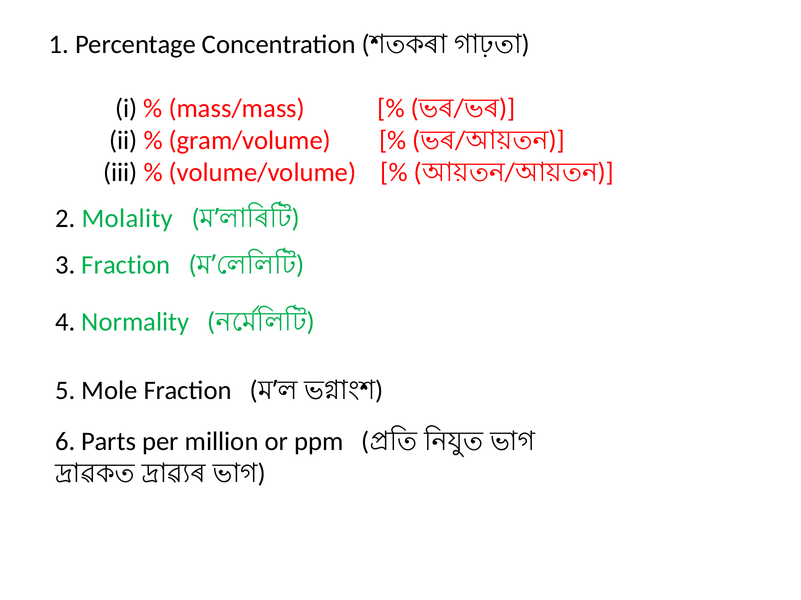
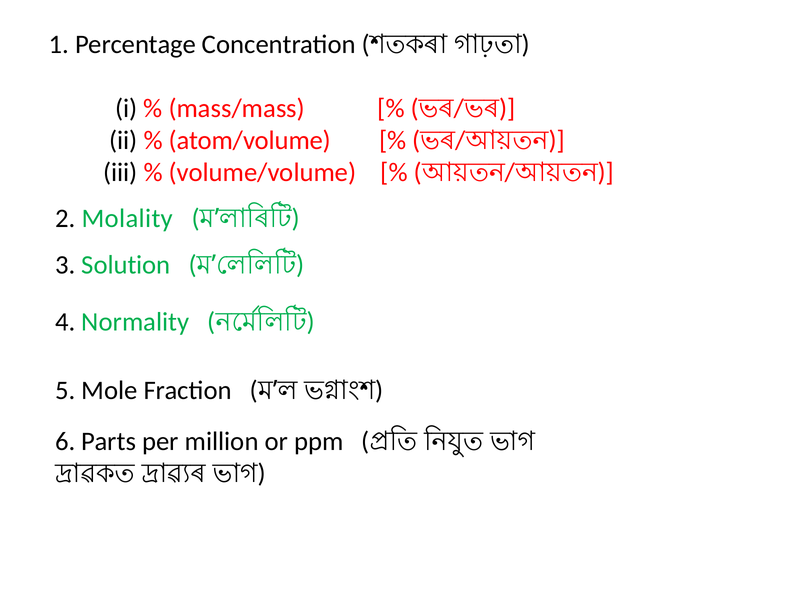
gram/volume: gram/volume -> atom/volume (250, 141)
3 Fraction: Fraction -> Solution (126, 265)
